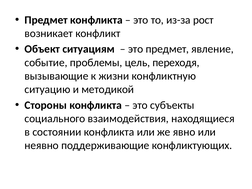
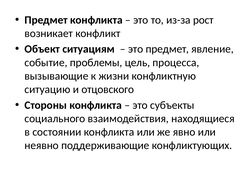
переходя: переходя -> процесса (176, 63)
методикой: методикой -> отцовского (108, 89)
